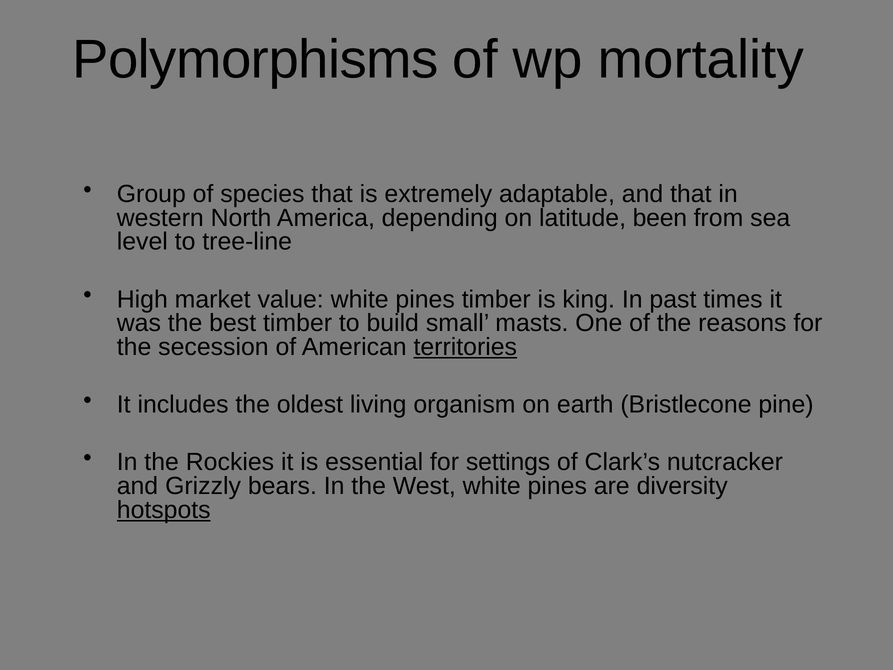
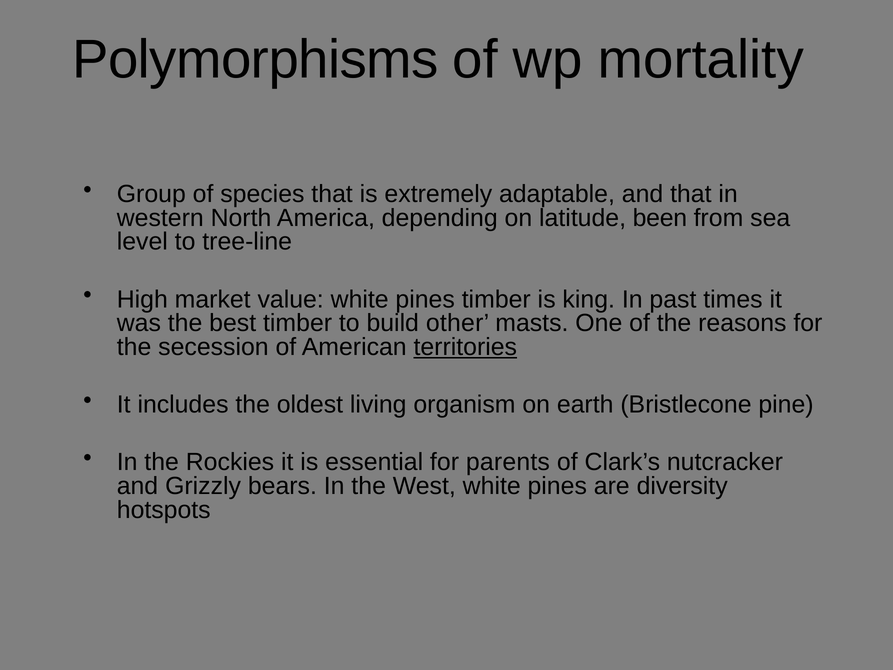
small: small -> other (458, 323)
settings: settings -> parents (508, 462)
hotspots underline: present -> none (164, 510)
